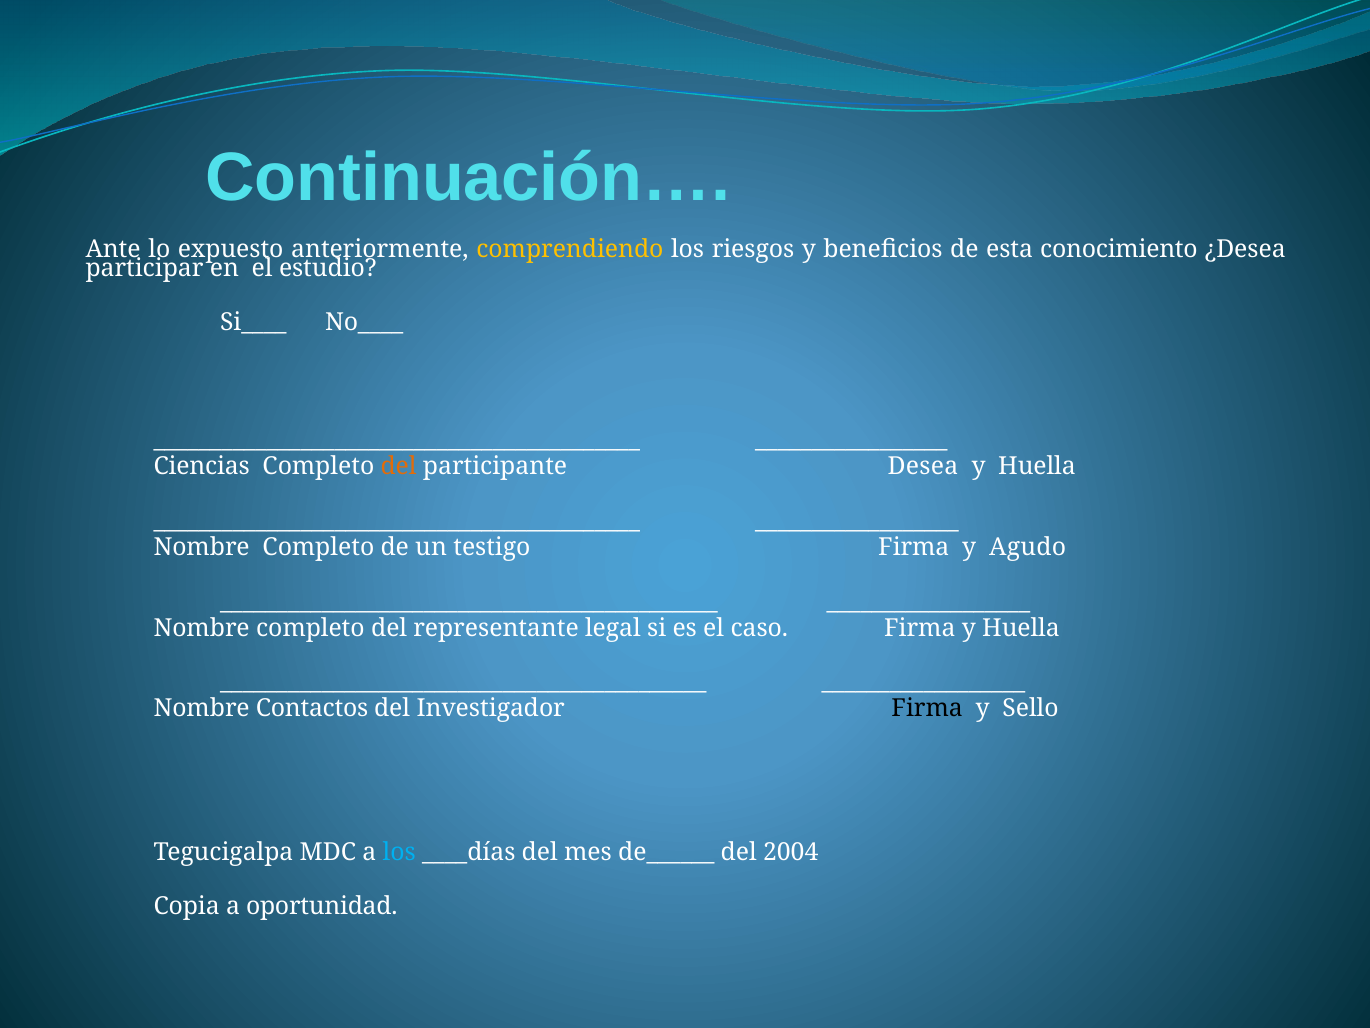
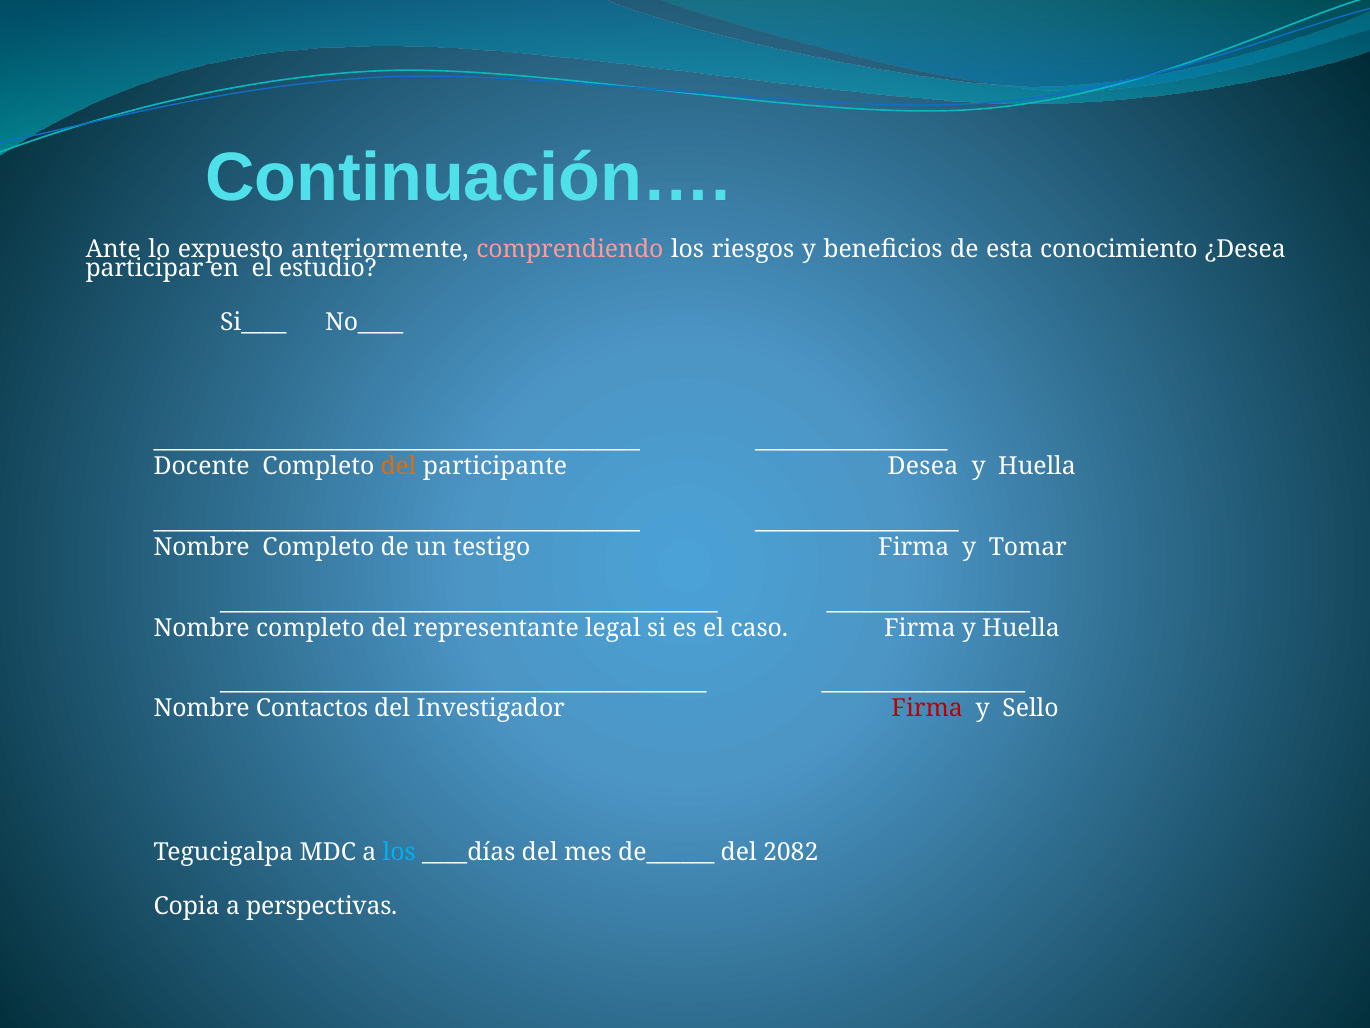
comprendiendo colour: yellow -> pink (570, 249)
Ciencias: Ciencias -> Docente (202, 466)
Agudo: Agudo -> Tomar (1028, 547)
Firma colour: black -> red (927, 708)
2004: 2004 -> 2082 (791, 852)
oportunidad: oportunidad -> perspectivas (322, 906)
